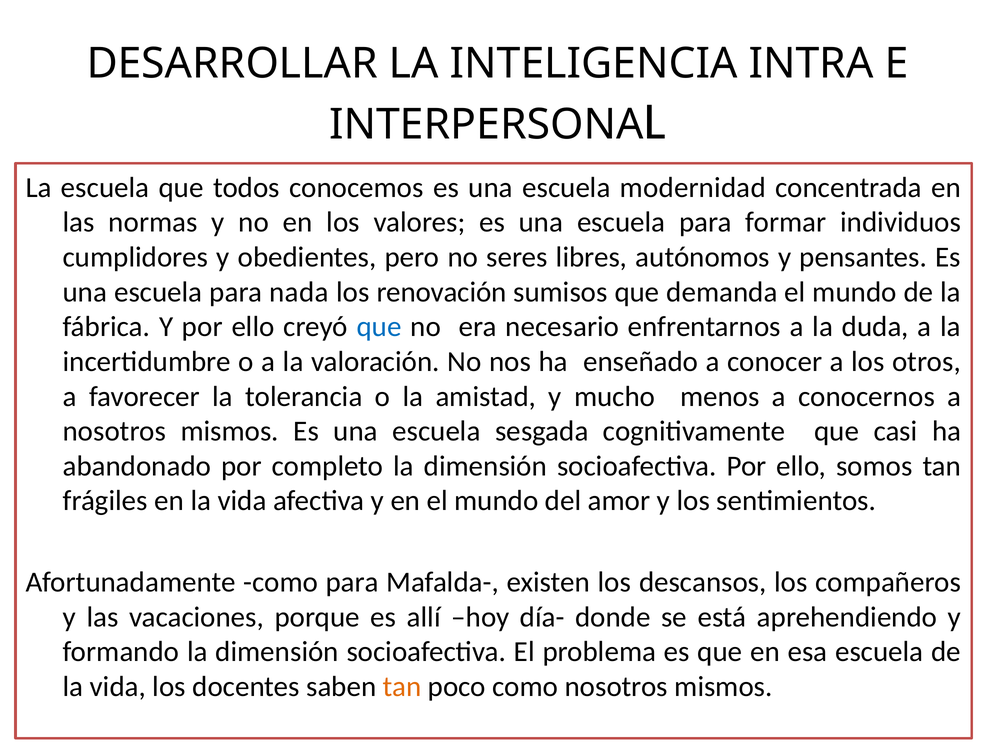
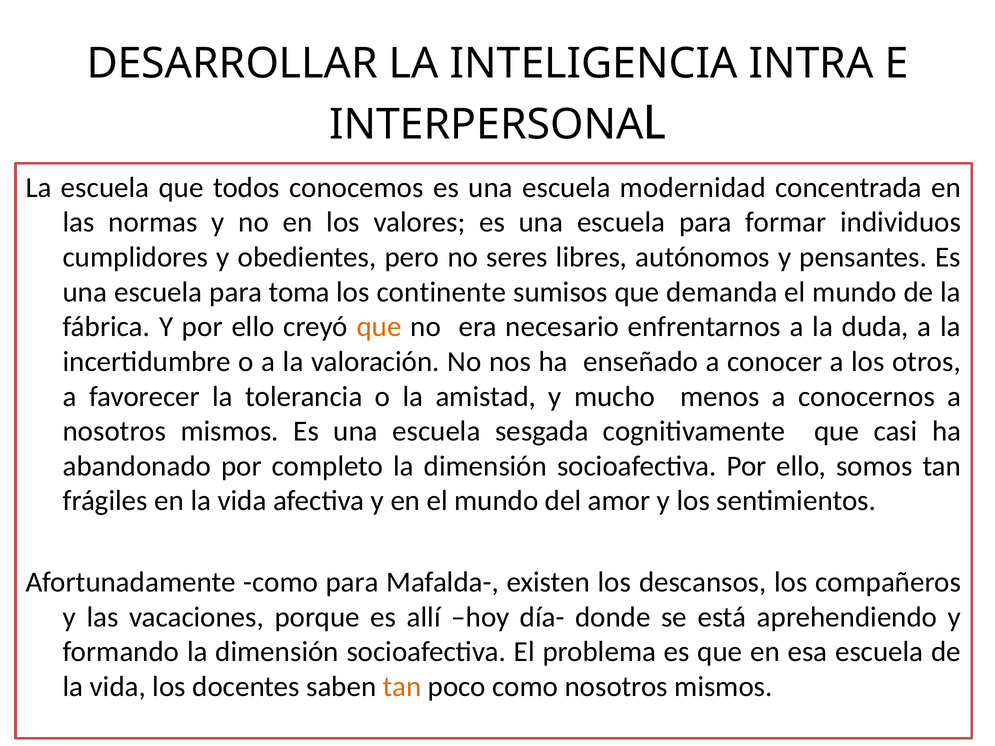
nada: nada -> toma (299, 292)
renovación: renovación -> continente (441, 292)
que colour: blue -> orange (379, 327)
